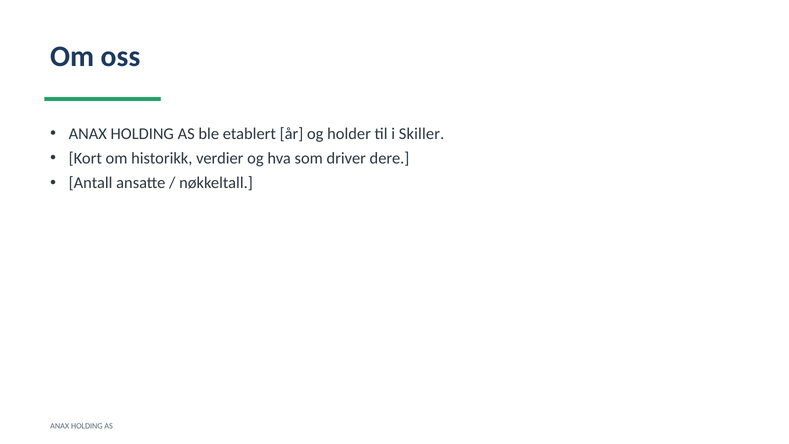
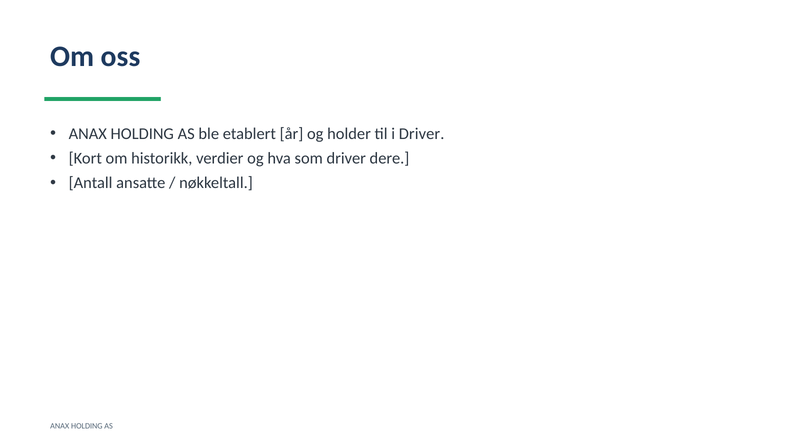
i Skiller: Skiller -> Driver (422, 134)
